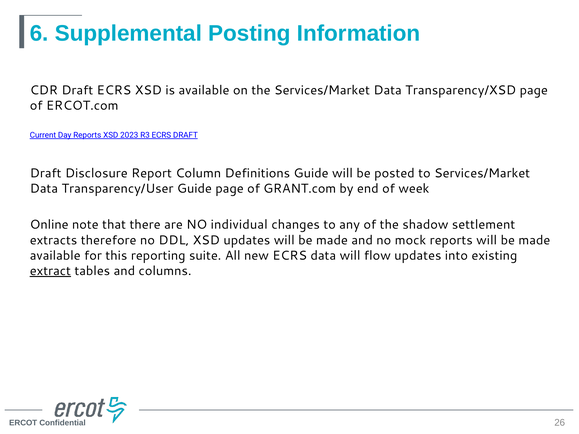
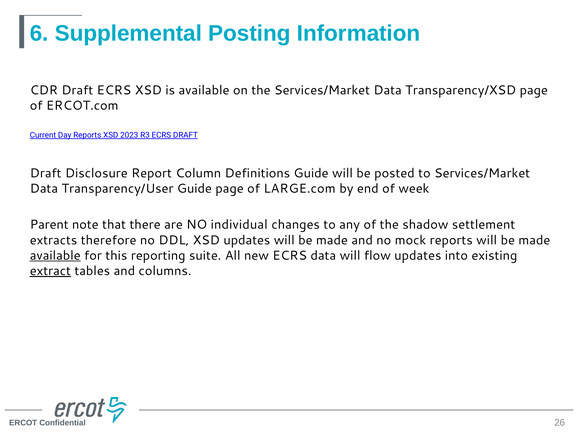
GRANT.com: GRANT.com -> LARGE.com (300, 189)
Online: Online -> Parent (49, 225)
available underline: none -> present (55, 256)
